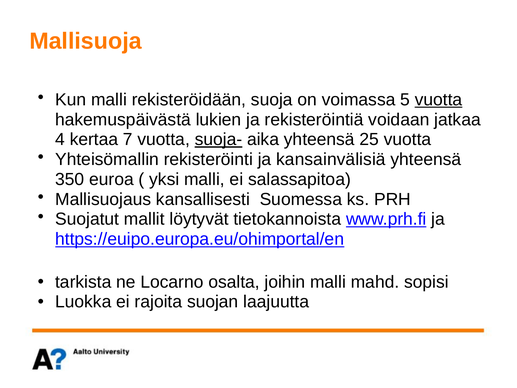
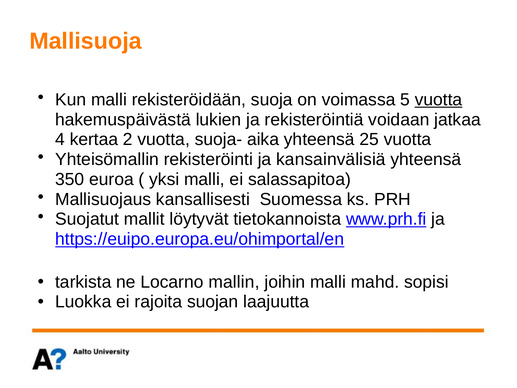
7: 7 -> 2 (128, 139)
suoja- underline: present -> none (218, 139)
osalta: osalta -> mallin (234, 282)
